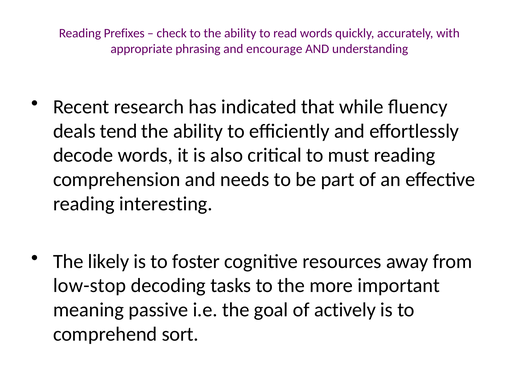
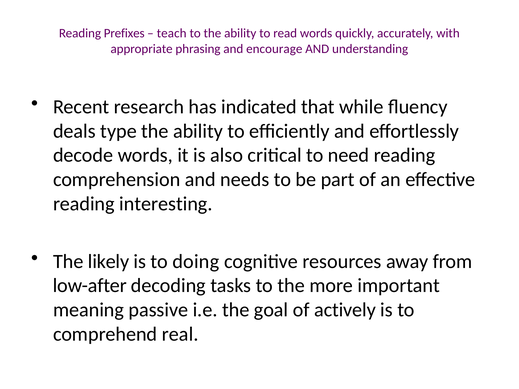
check: check -> teach (172, 33)
tend: tend -> type (119, 131)
must: must -> need (349, 155)
foster: foster -> doing (196, 262)
low-stop: low-stop -> low-after (90, 286)
sort: sort -> real (180, 334)
